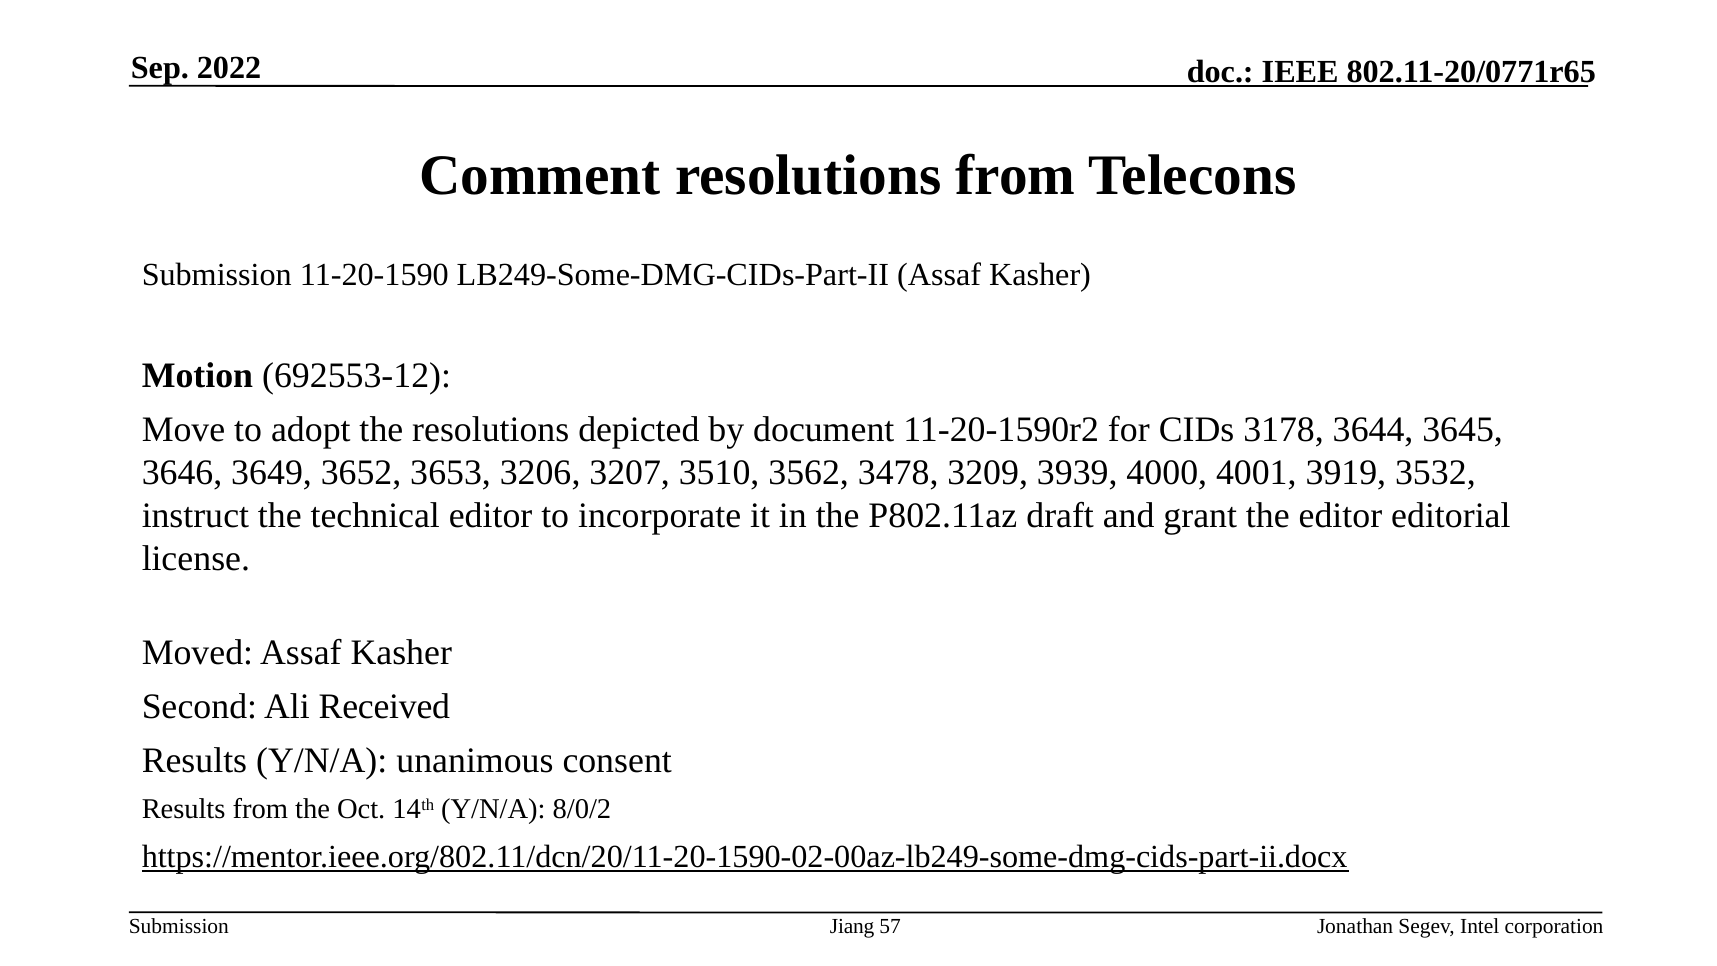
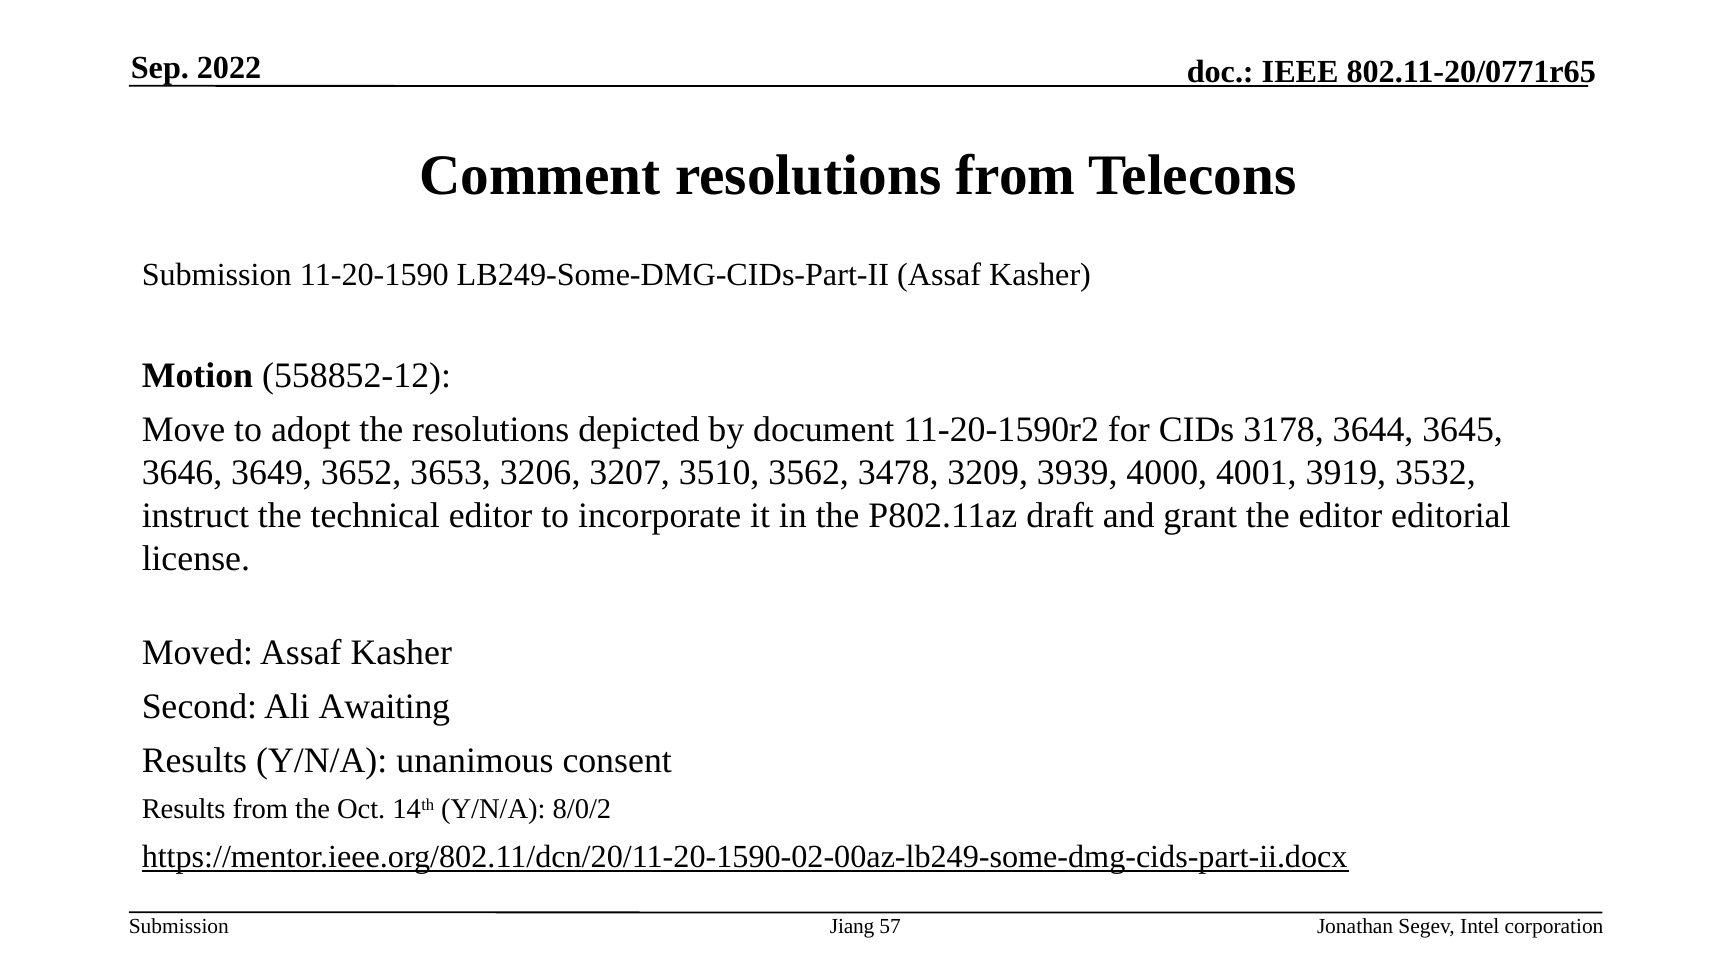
692553-12: 692553-12 -> 558852-12 (357, 376)
Received: Received -> Awaiting (384, 707)
